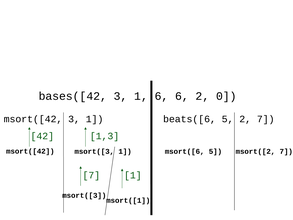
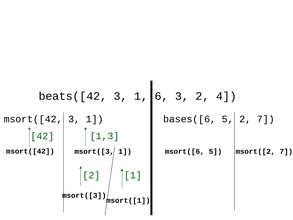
bases([42: bases([42 -> beats([42 (73, 96)
6 6: 6 -> 3 (182, 96)
0: 0 -> 4 (226, 96)
beats([6: beats([6 -> bases([6 (190, 119)
7: 7 -> 2 (91, 175)
